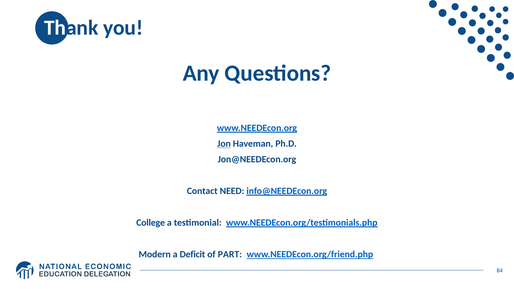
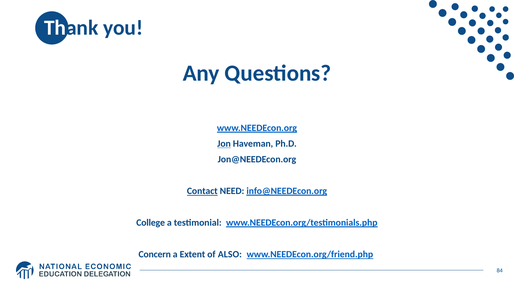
Contact underline: none -> present (202, 191)
Modern: Modern -> Concern (155, 255)
Deficit: Deficit -> Extent (192, 255)
PART: PART -> ALSO (230, 255)
